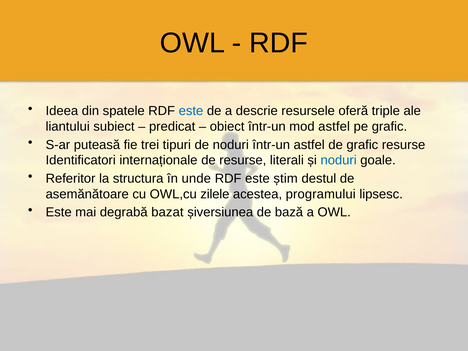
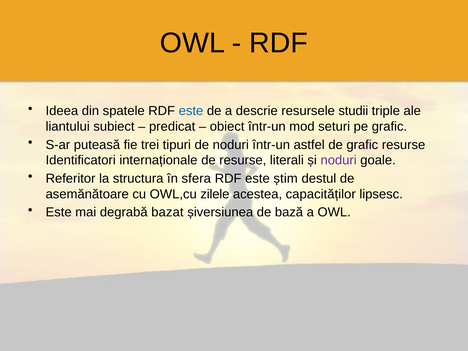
oferă: oferă -> studii (353, 111)
mod astfel: astfel -> seturi (334, 127)
noduri colour: blue -> purple (339, 160)
unde: unde -> sfera (196, 179)
programului: programului -> capacităților (321, 194)
